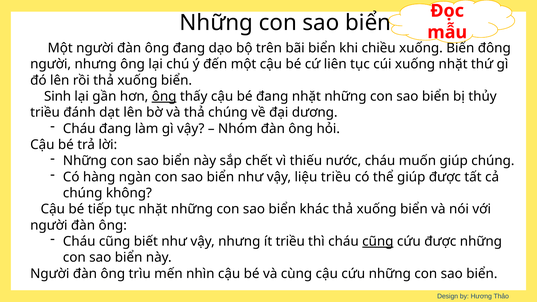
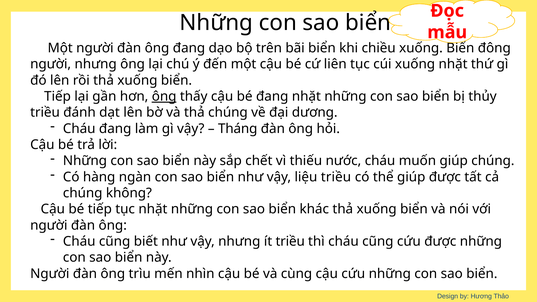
Sinh: Sinh -> Tiếp (58, 96)
Nhóm: Nhóm -> Tháng (238, 129)
cũng underline: present -> none (378, 241)
